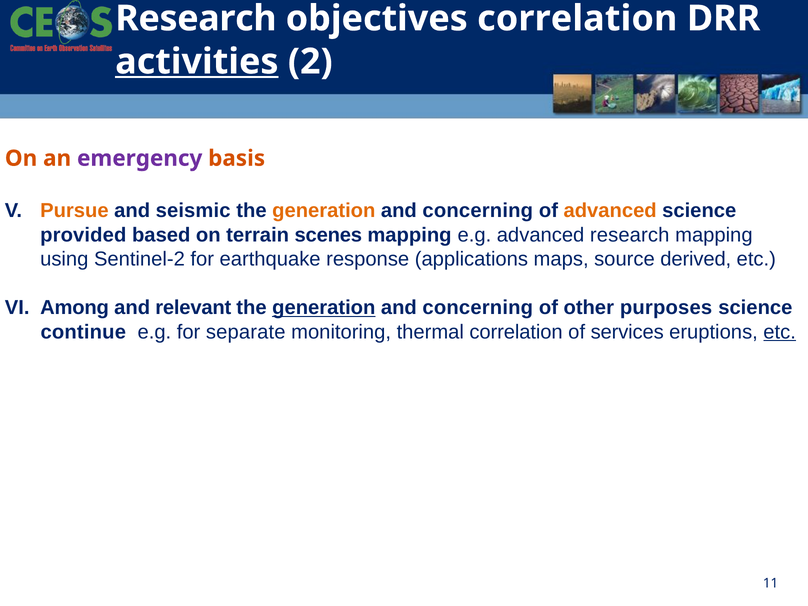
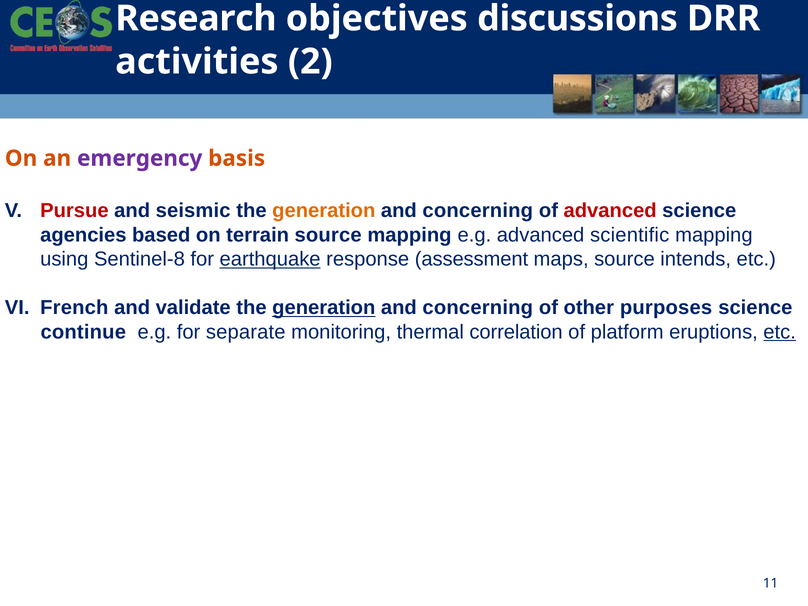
objectives correlation: correlation -> discussions (577, 18)
activities underline: present -> none (197, 62)
Pursue colour: orange -> red (74, 211)
advanced colour: orange -> red (610, 211)
provided: provided -> agencies (83, 235)
terrain scenes: scenes -> source (328, 235)
advanced research: research -> scientific (630, 235)
Sentinel-2: Sentinel-2 -> Sentinel-8 (139, 259)
earthquake underline: none -> present (270, 259)
applications: applications -> assessment (471, 259)
derived: derived -> intends (696, 259)
Among: Among -> French (74, 308)
relevant: relevant -> validate (193, 308)
services: services -> platform (627, 332)
